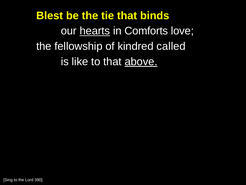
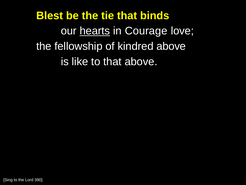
Comforts: Comforts -> Courage (146, 31)
kindred called: called -> above (171, 46)
above underline: present -> none (141, 61)
